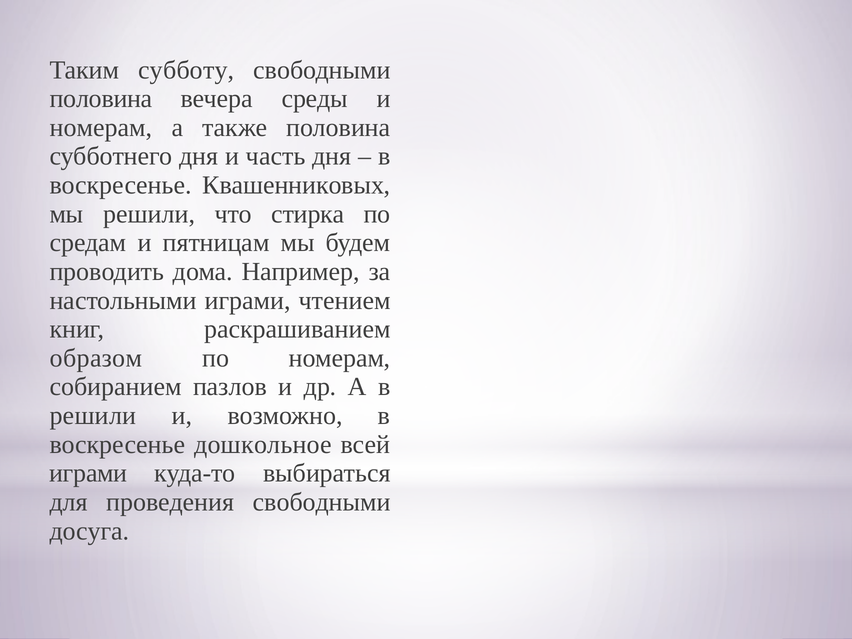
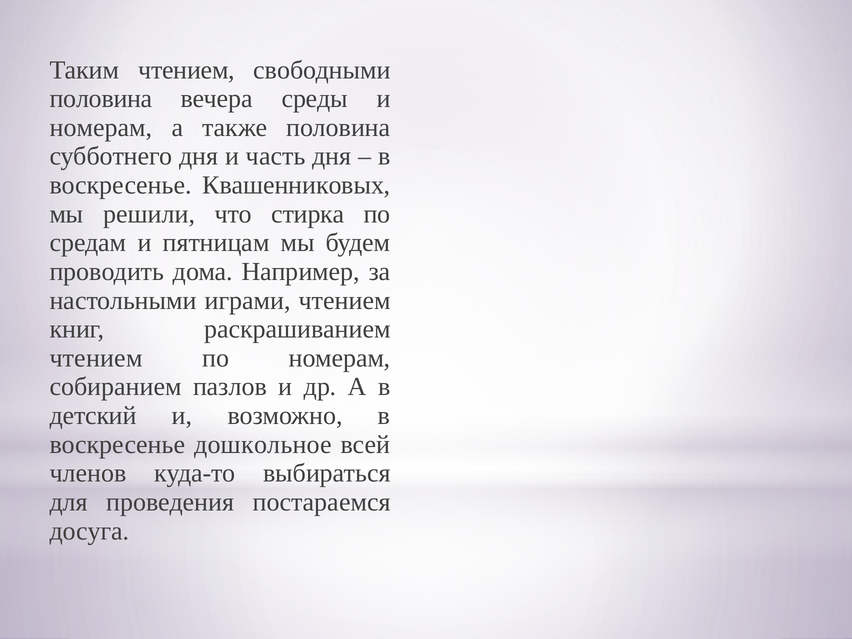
Таким субботу: субботу -> чтением (187, 70)
образом: образом -> чтением (96, 358)
решили: решили -> детский (93, 416)
играми: играми -> членов (88, 473)
проведения свободными: свободными -> постараемся (322, 502)
